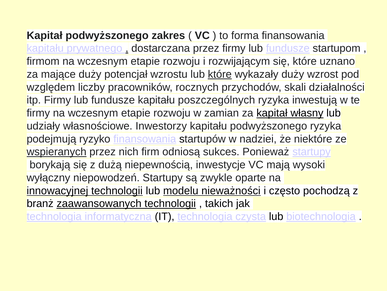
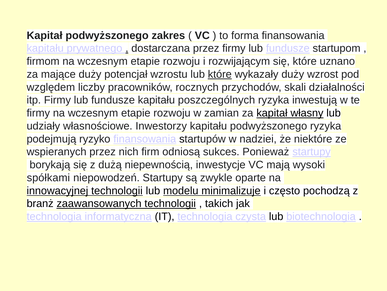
wspieranych underline: present -> none (57, 152)
wyłączny: wyłączny -> spółkami (48, 177)
nieważności: nieważności -> minimalizuje (231, 190)
